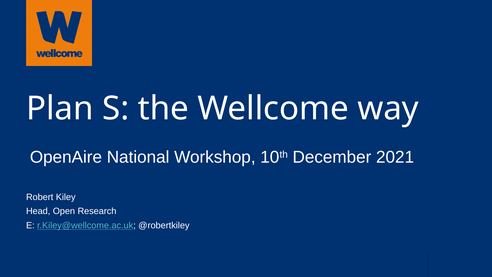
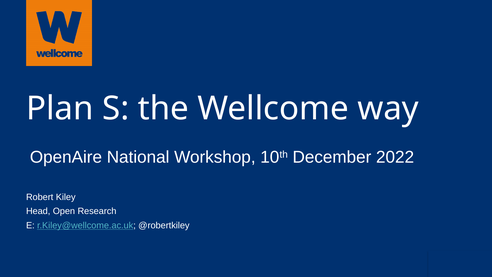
2021: 2021 -> 2022 (395, 157)
